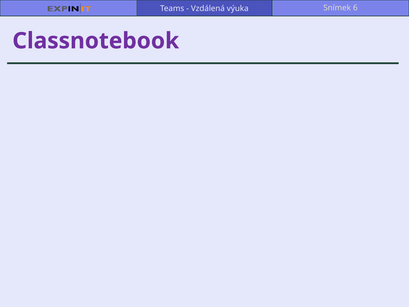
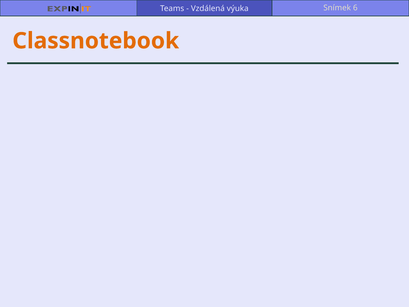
Classnotebook colour: purple -> orange (96, 41)
